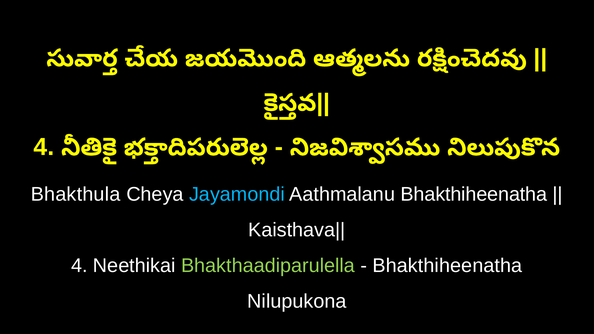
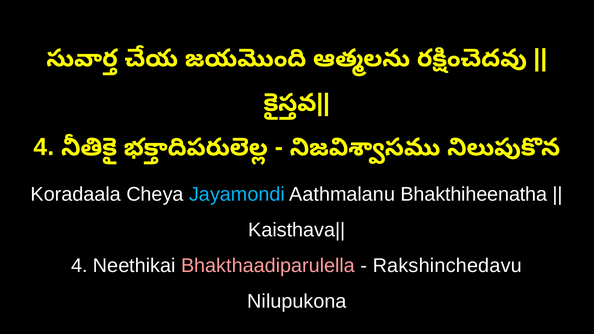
Bhakthula: Bhakthula -> Koradaala (76, 194)
Bhakthaadiparulella colour: light green -> pink (268, 266)
Bhakthiheenatha: Bhakthiheenatha -> Rakshinchedavu (447, 266)
